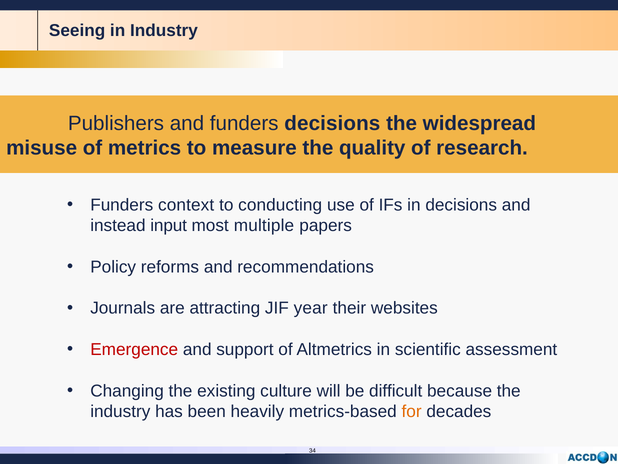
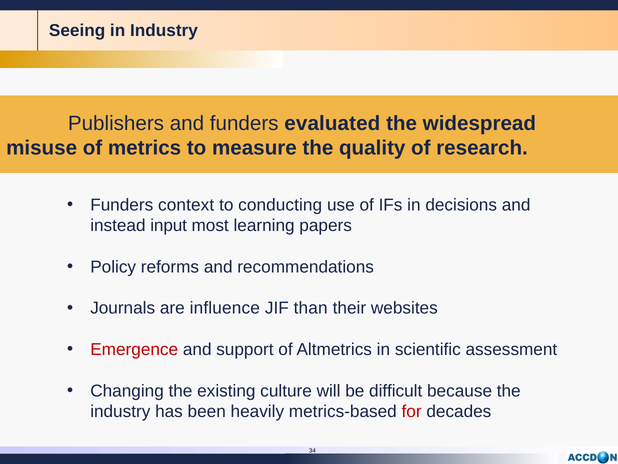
funders decisions: decisions -> evaluated (332, 123)
multiple: multiple -> learning (264, 226)
attracting: attracting -> influence (225, 308)
year: year -> than (311, 308)
for colour: orange -> red (412, 411)
